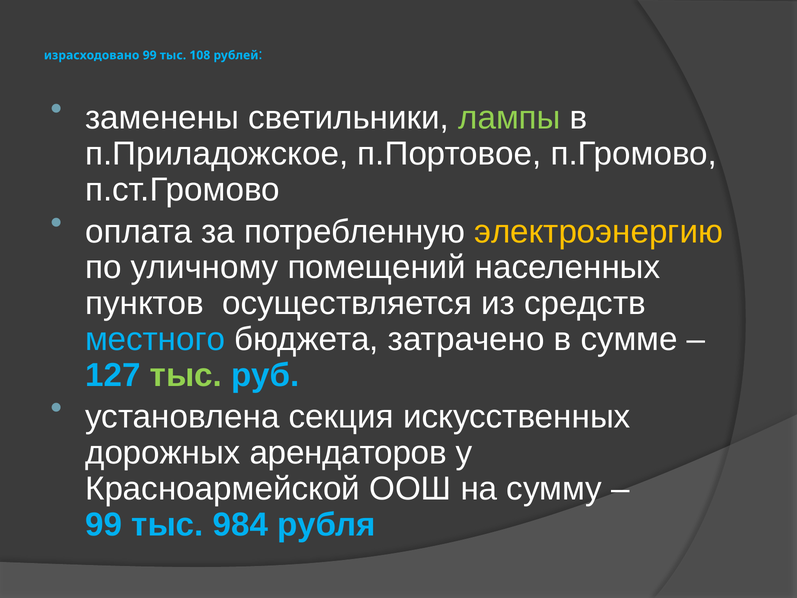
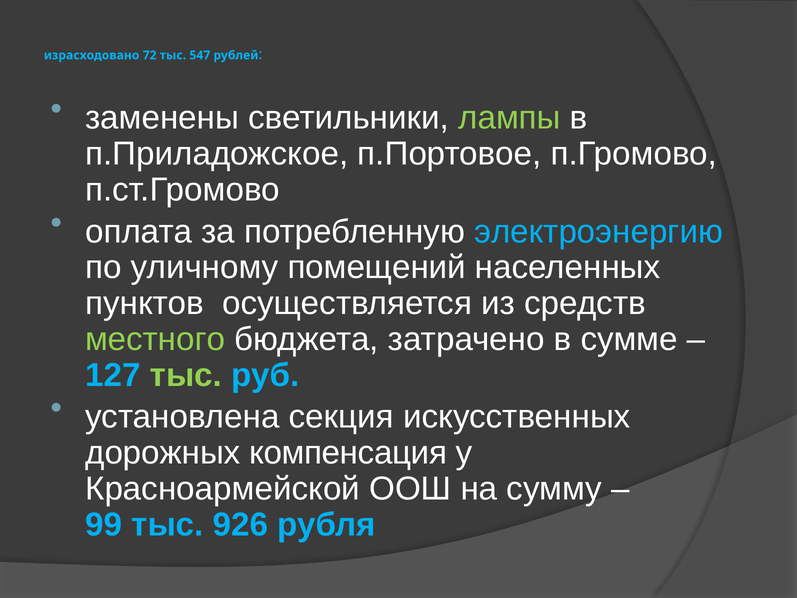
израсходовано 99: 99 -> 72 (150, 55)
108: 108 -> 547 (200, 55)
электроэнергию colour: yellow -> light blue (599, 231)
местного colour: light blue -> light green (155, 339)
арендаторов: арендаторов -> компенсация (348, 453)
984: 984 -> 926 (240, 524)
